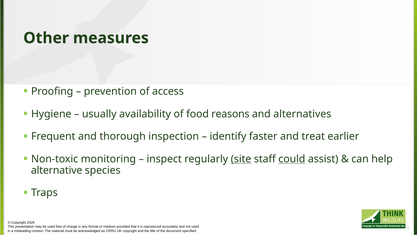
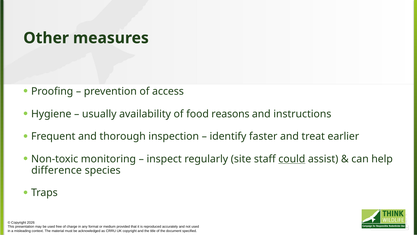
alternatives: alternatives -> instructions (302, 114)
site underline: present -> none (241, 159)
alternative: alternative -> difference (57, 170)
